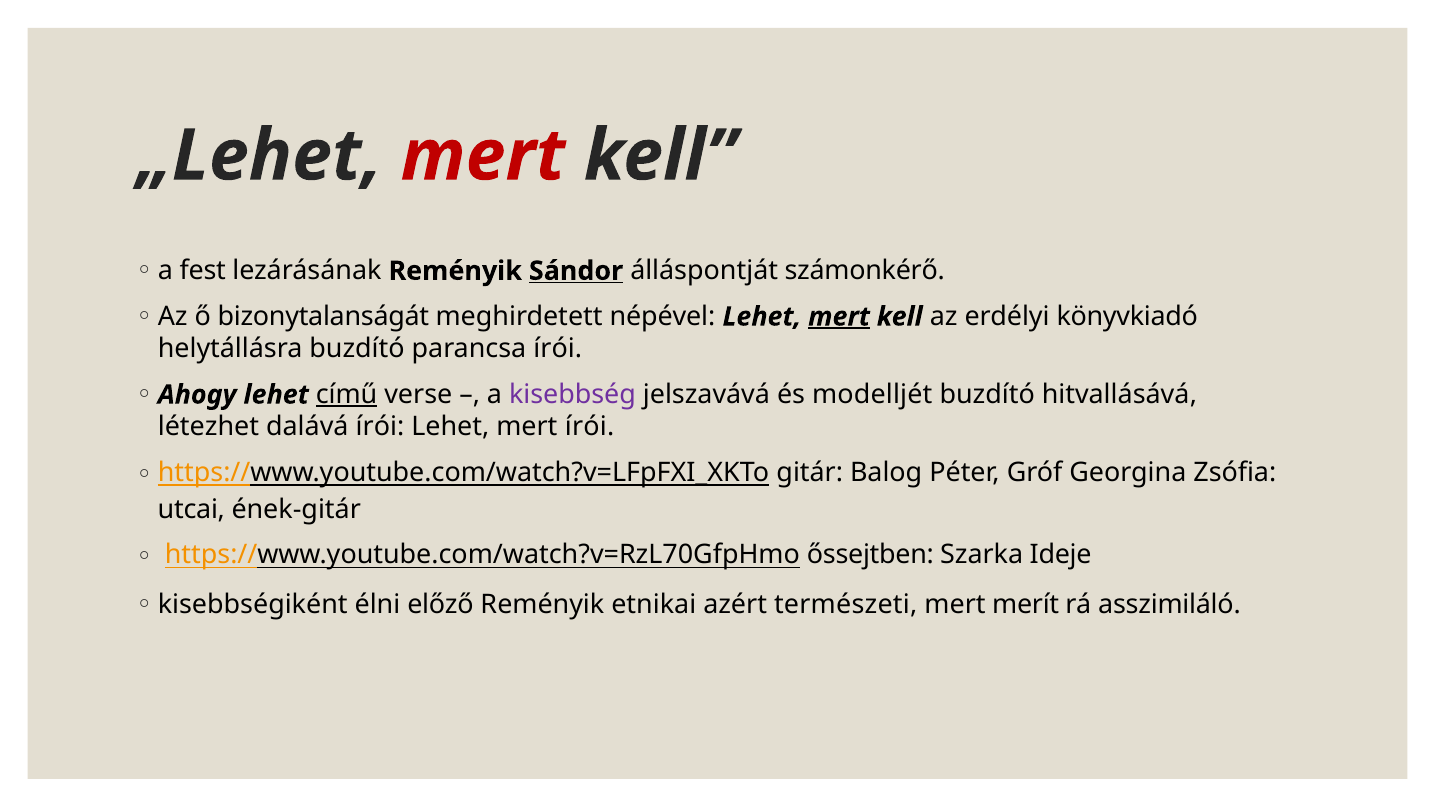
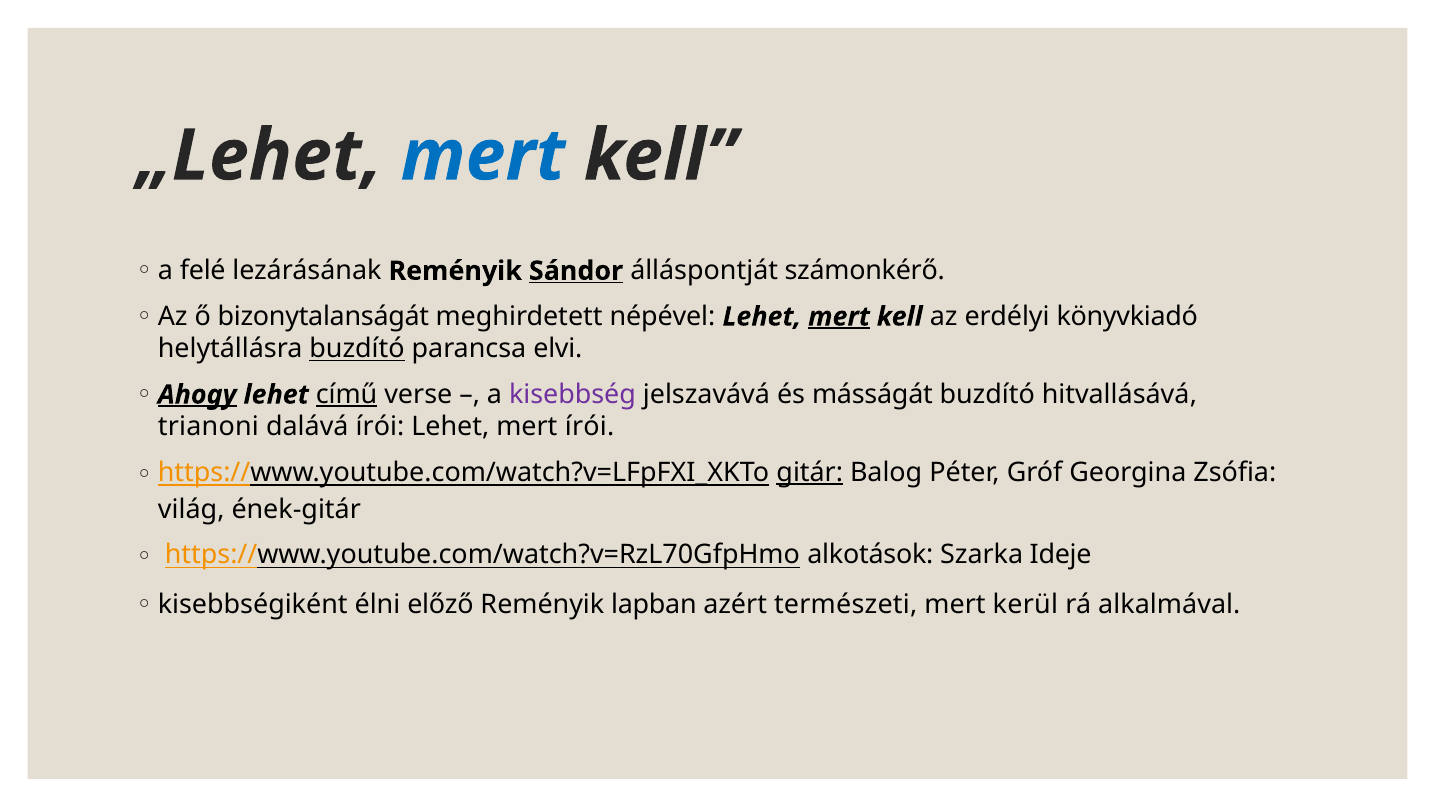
mert colour: red -> blue (483, 156)
fest: fest -> felé (203, 271)
buzdító underline: none -> present (357, 349)
parancsa írói: írói -> elvi (558, 349)
Ahogy underline: none -> present (197, 395)
modelljét: modelljét -> másságát (872, 395)
létezhet: létezhet -> trianoni (208, 427)
gitár underline: none -> present (810, 473)
utcai: utcai -> világ (191, 509)
őssejtben: őssejtben -> alkotások (870, 555)
etnikai: etnikai -> lapban (654, 605)
merít: merít -> kerül (1025, 605)
asszimiláló: asszimiláló -> alkalmával (1169, 605)
